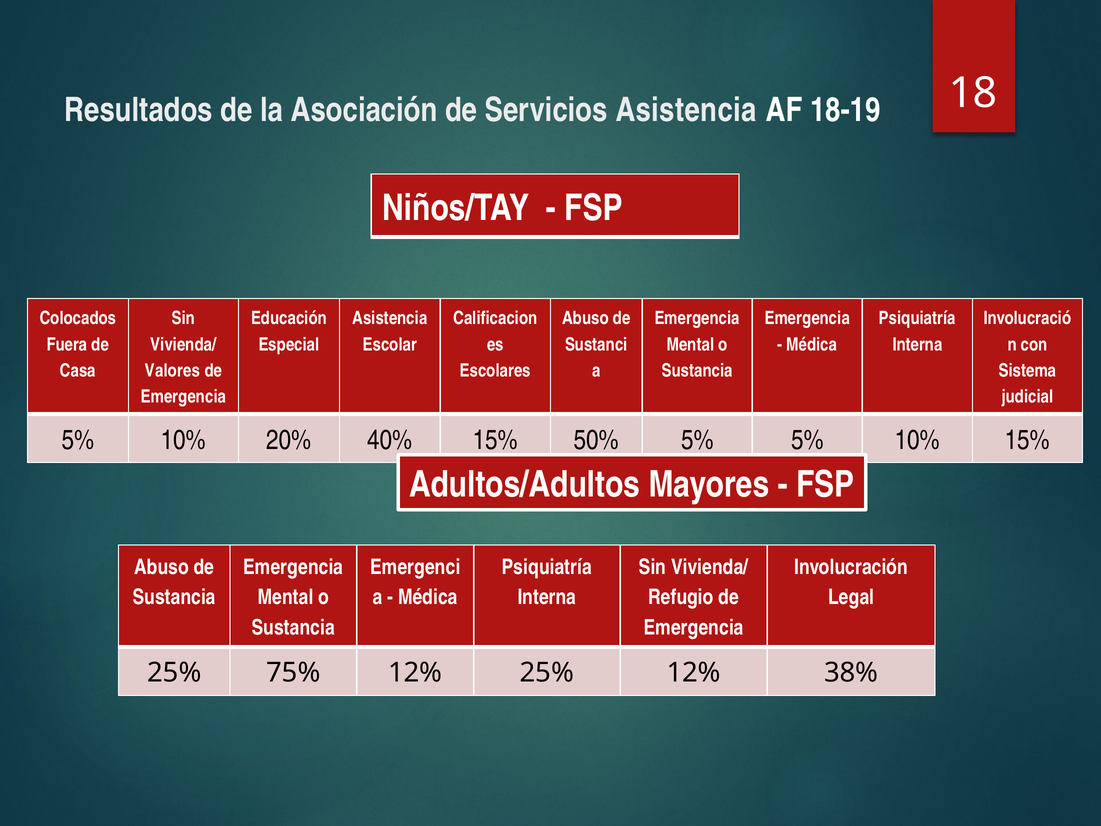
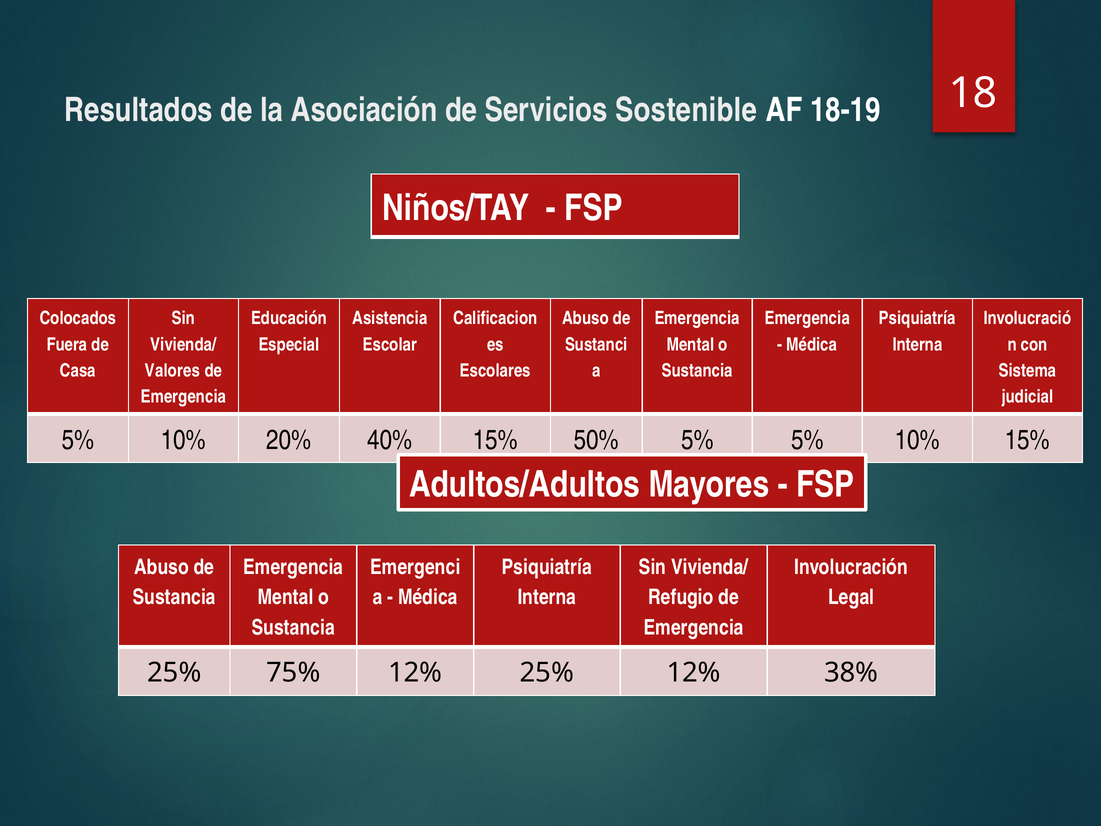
Servicios Asistencia: Asistencia -> Sostenible (686, 110)
